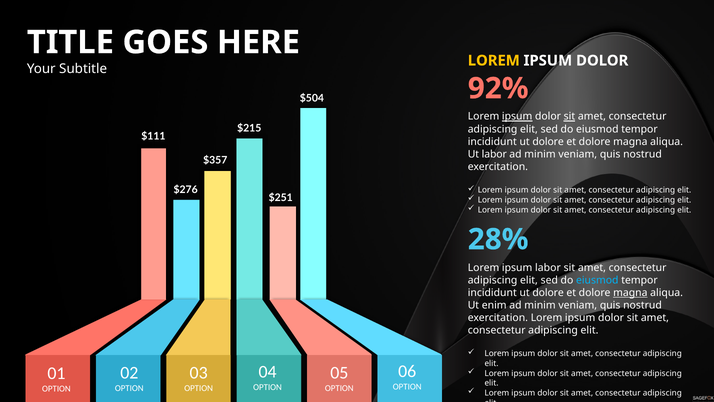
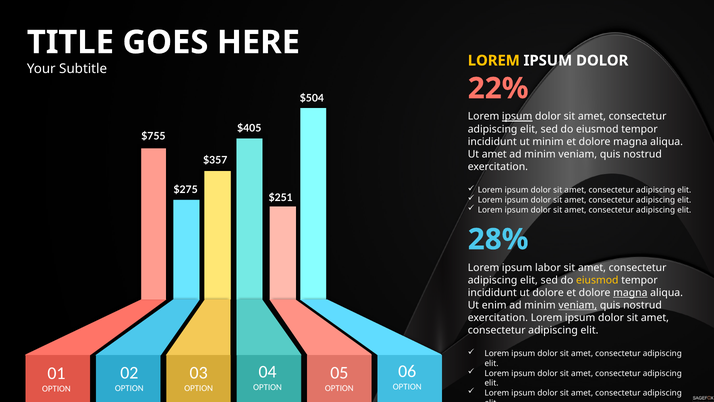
92%: 92% -> 22% (498, 88)
sit underline: present -> none (569, 116)
$215: $215 -> $405 (249, 128)
$111: $111 -> $755 (153, 136)
dolore: dolore -> minim (548, 141)
Ut labor: labor -> amet (494, 154)
$276: $276 -> $275 (186, 189)
eiusmod colour: light blue -> yellow (597, 280)
veniam underline: none -> present (578, 305)
